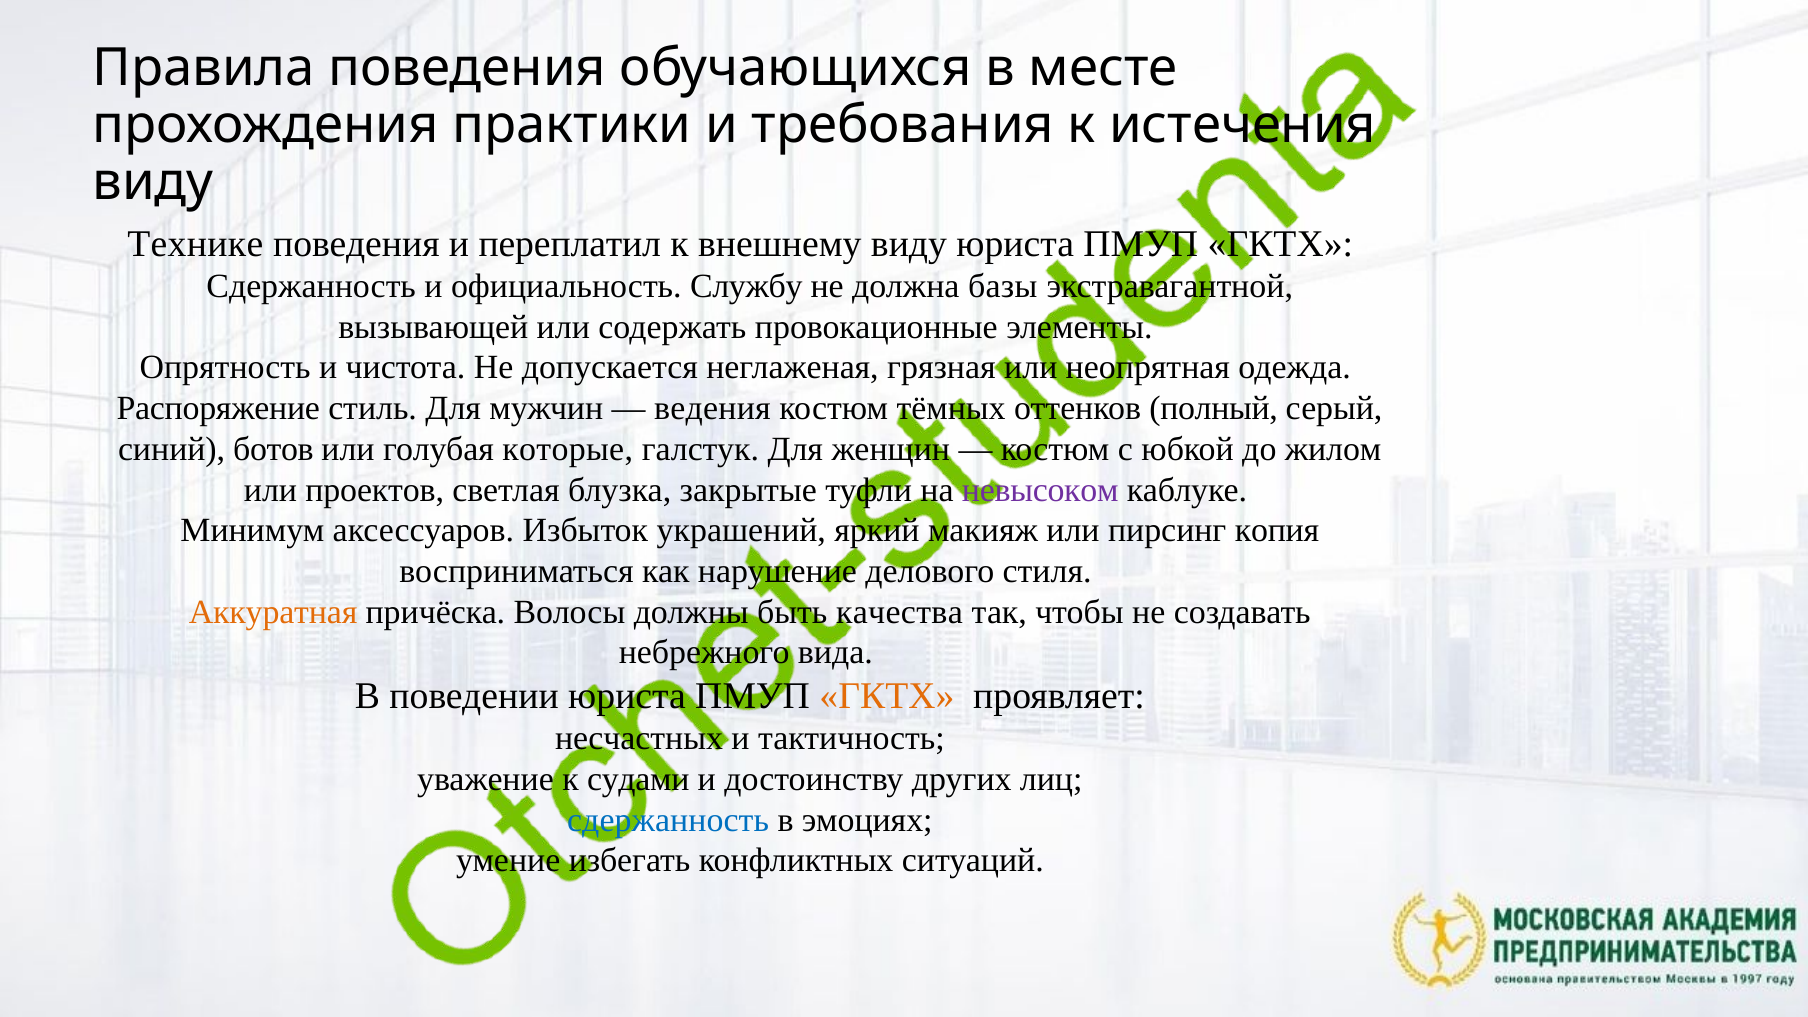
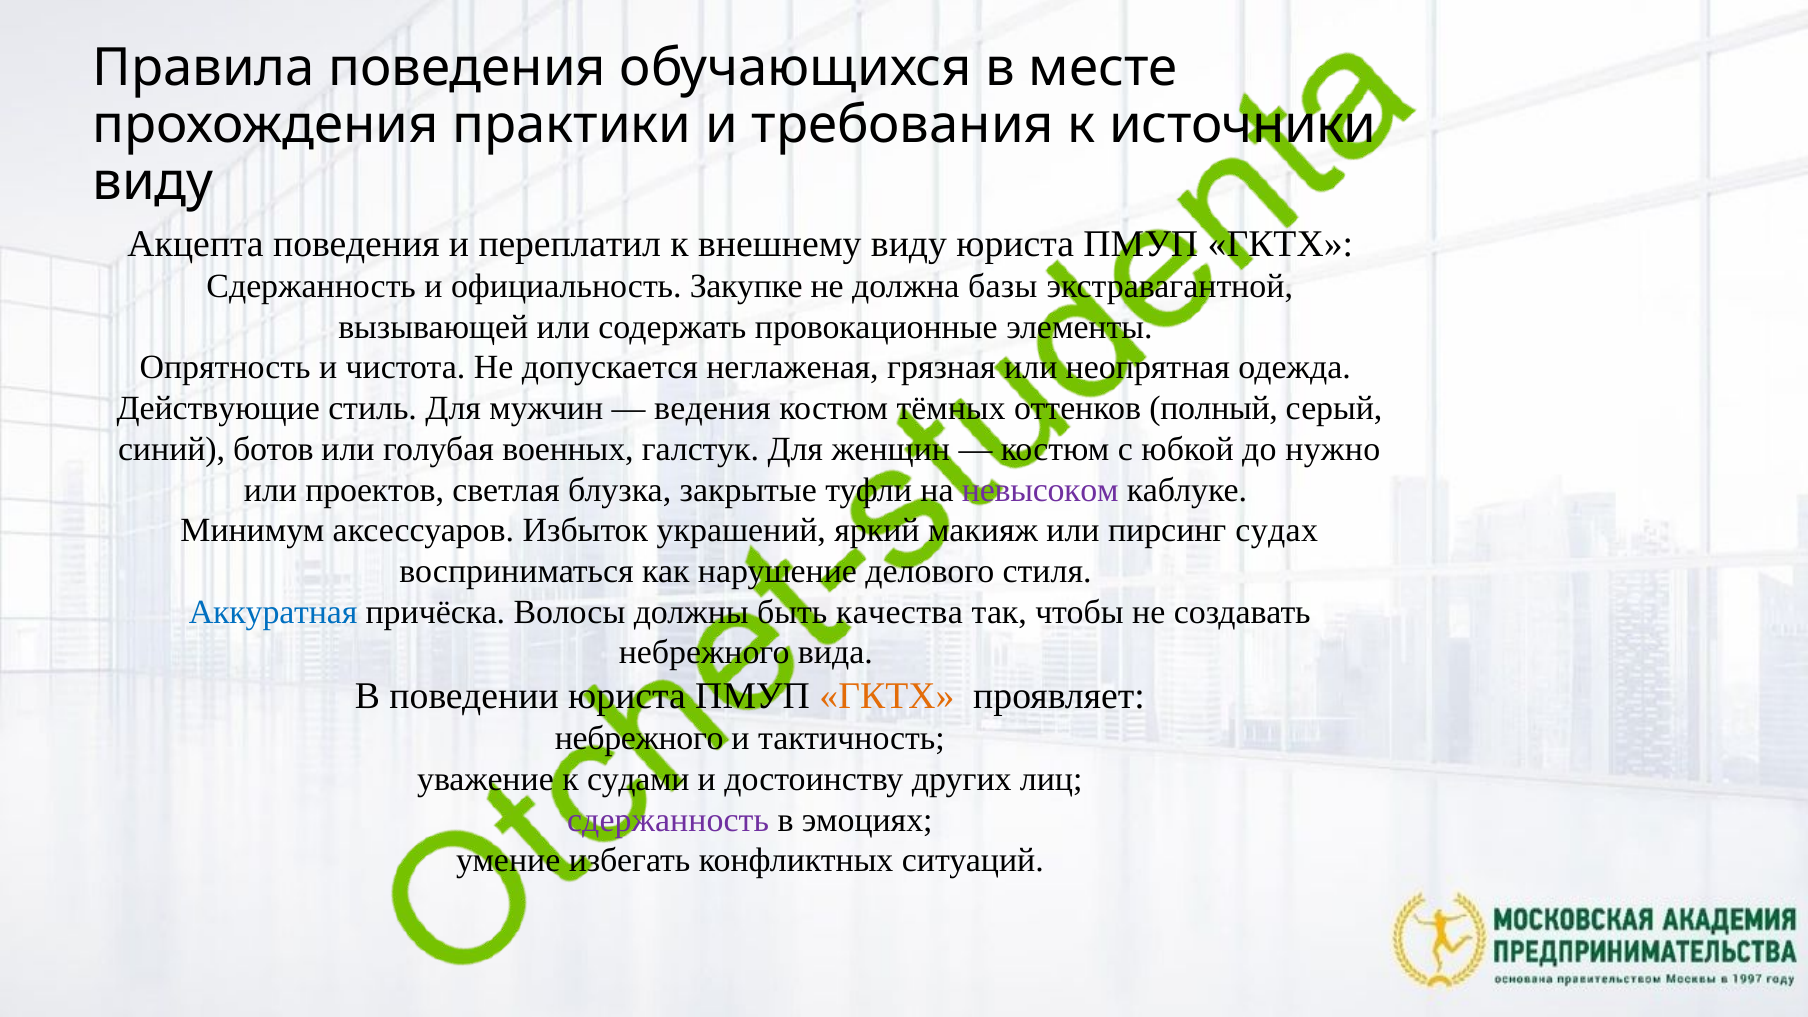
истечения: истечения -> источники (1243, 125)
Технике: Технике -> Акцепта (195, 244)
Службу: Службу -> Закупке (746, 286)
Распоряжение: Распоряжение -> Действующие (218, 408)
которые: которые -> военных (568, 449)
жилом: жилом -> нужно (1333, 449)
копия: копия -> судах (1277, 531)
Аккуратная colour: orange -> blue (273, 612)
несчастных: несчастных -> небрежного (639, 738)
сдержанность colour: blue -> purple (668, 820)
